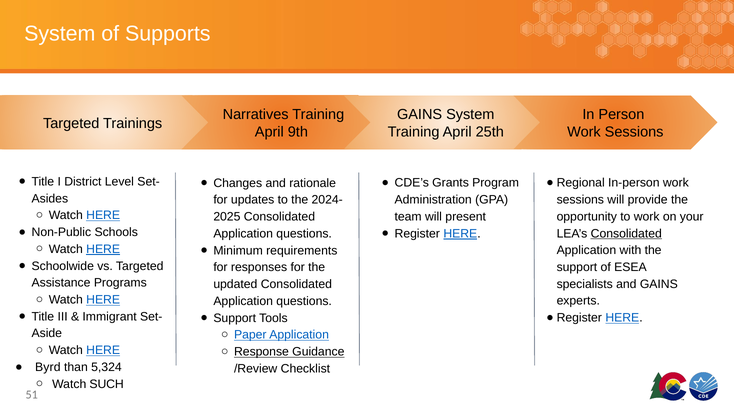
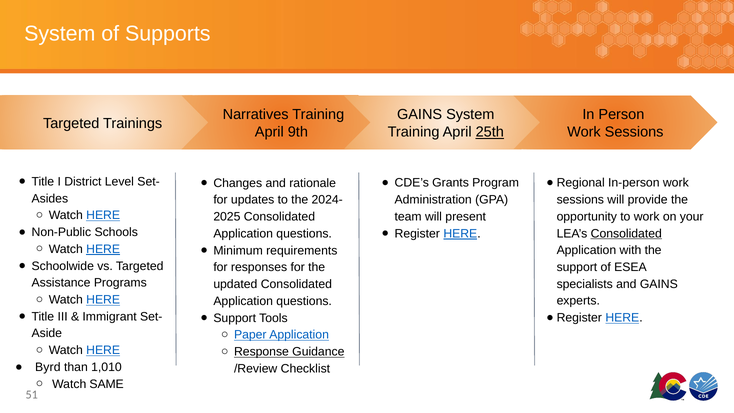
25th underline: none -> present (490, 132)
5,324: 5,324 -> 1,010 (106, 367)
SUCH: SUCH -> SAME (107, 384)
